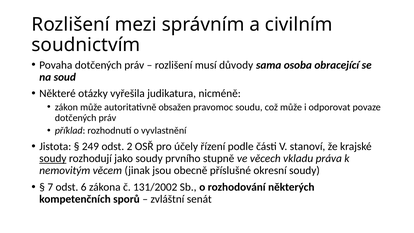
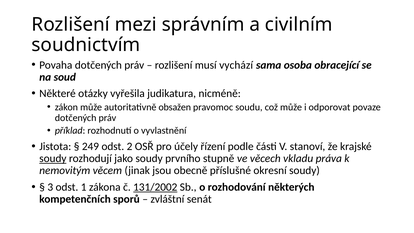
důvody: důvody -> vychází (236, 65)
7: 7 -> 3 (50, 187)
6: 6 -> 1 (84, 187)
131/2002 underline: none -> present (155, 187)
